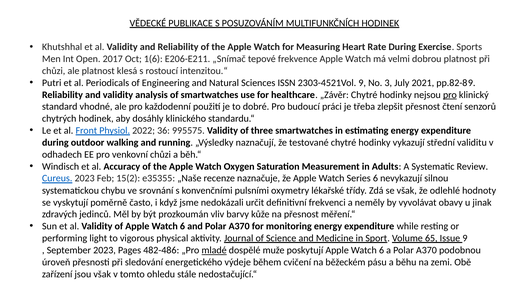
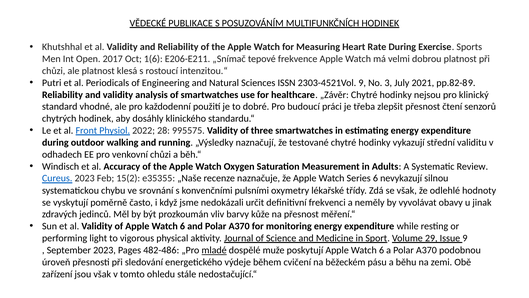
pro underline: present -> none (450, 95)
36: 36 -> 28 (164, 130)
65: 65 -> 29 (431, 238)
